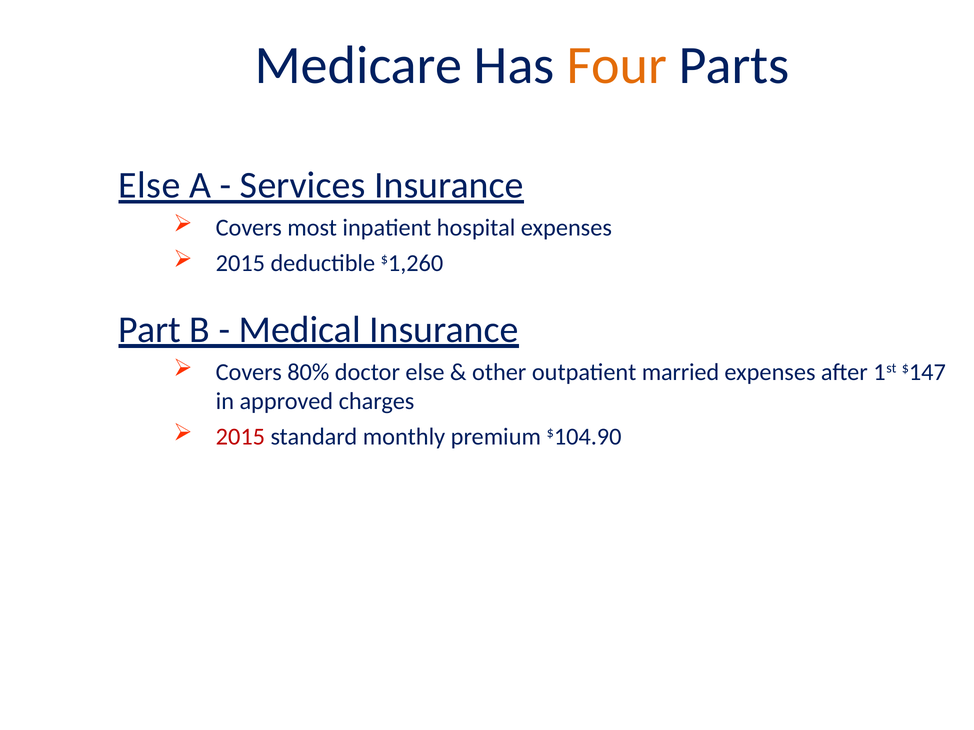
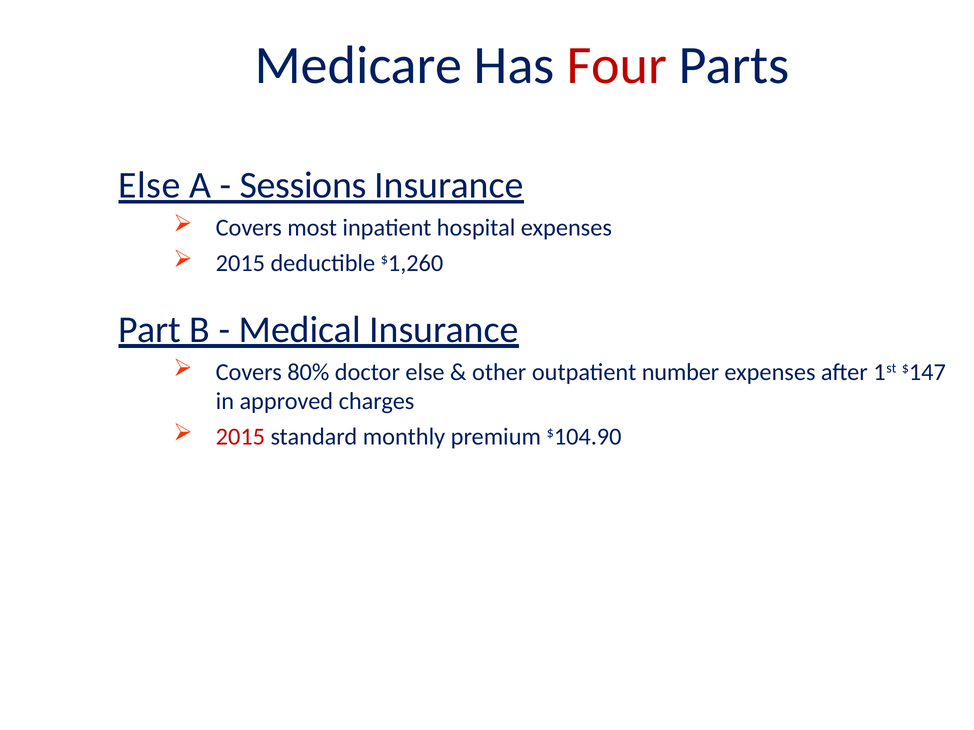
Four colour: orange -> red (617, 65)
Services: Services -> Sessions (303, 185)
married: married -> number (680, 372)
